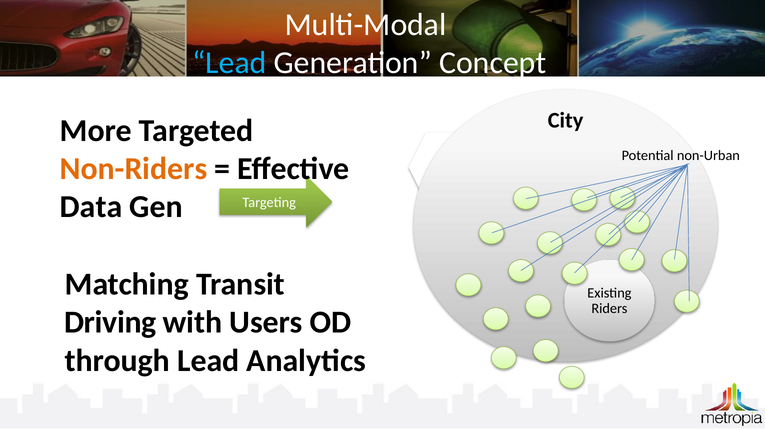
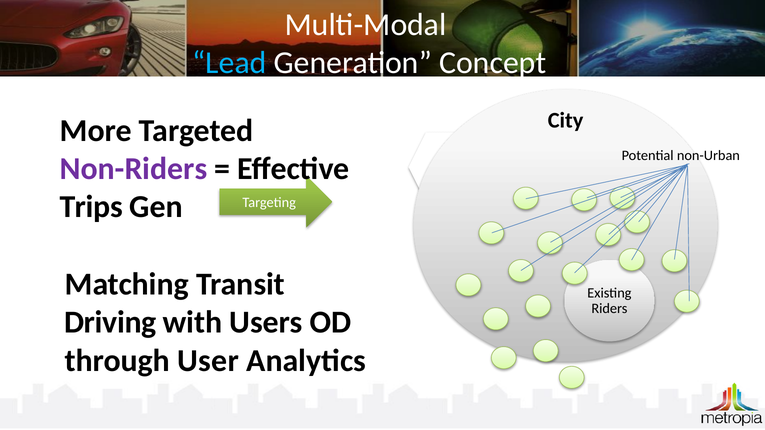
Non-Riders colour: orange -> purple (134, 169)
Data: Data -> Trips (91, 207)
through Lead: Lead -> User (208, 361)
